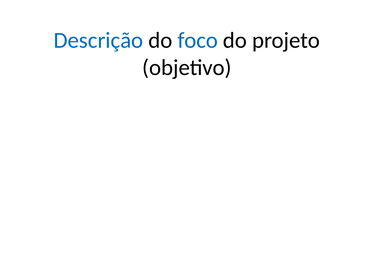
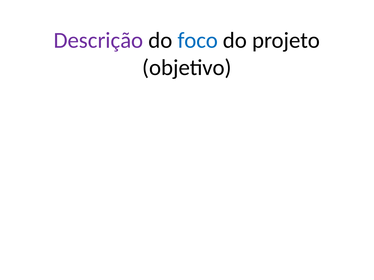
Descrição colour: blue -> purple (98, 40)
